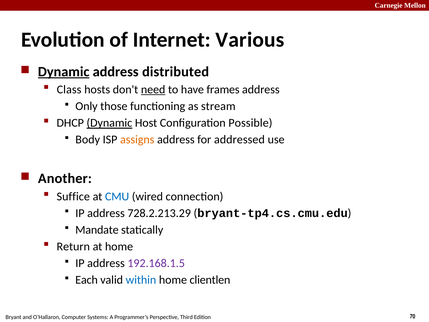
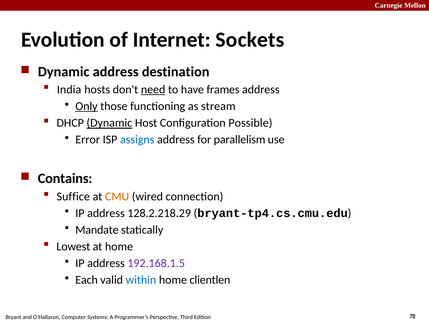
Various: Various -> Sockets (250, 40)
Dynamic underline: present -> none (64, 72)
distributed: distributed -> destination (176, 72)
Class: Class -> India (69, 90)
Only underline: none -> present (87, 106)
Body: Body -> Error (88, 140)
assigns colour: orange -> blue (137, 140)
addressed: addressed -> parallelism (240, 140)
Another: Another -> Contains (65, 178)
CMU colour: blue -> orange (117, 196)
728.2.213.29: 728.2.213.29 -> 128.2.218.29 (159, 213)
Return: Return -> Lowest (73, 246)
